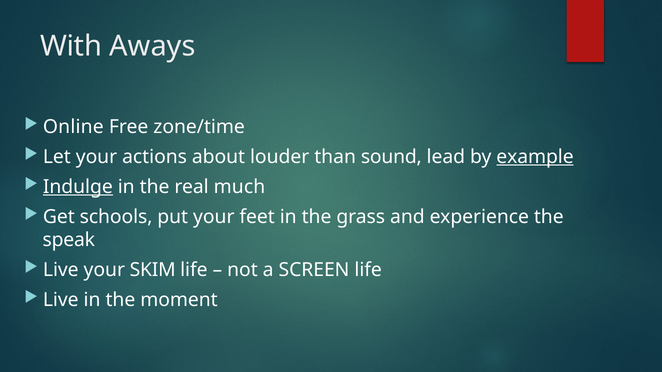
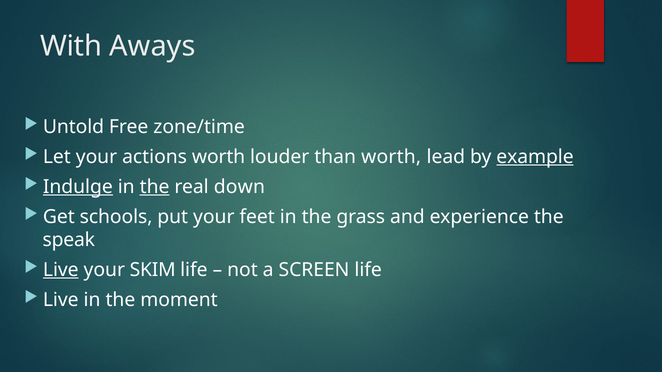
Online: Online -> Untold (73, 127)
actions about: about -> worth (219, 157)
than sound: sound -> worth (391, 157)
the underline: none -> present (155, 187)
much: much -> down (239, 187)
Live underline: none -> present (61, 270)
